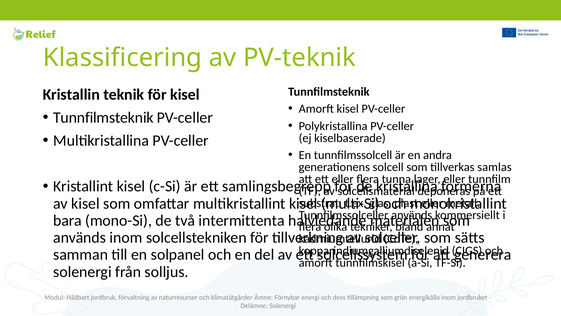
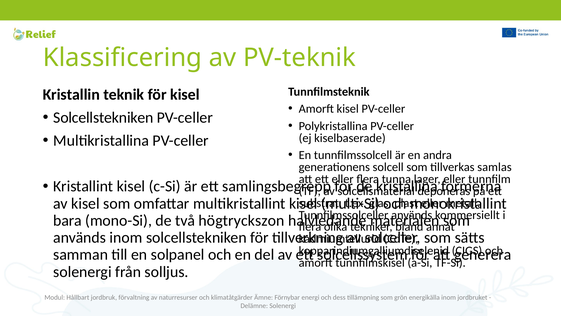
Tunnfilmsteknik: Tunnfilmsteknik -> Solcellstekniken (103, 117)
intermittenta: intermittenta -> högtryckszon (242, 220)
